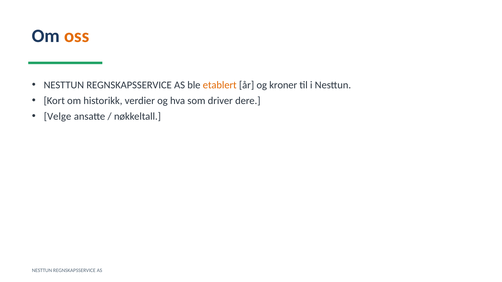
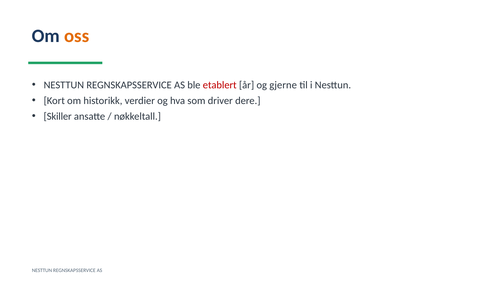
etablert colour: orange -> red (220, 85)
kroner: kroner -> gjerne (283, 85)
Velge: Velge -> Skiller (58, 116)
